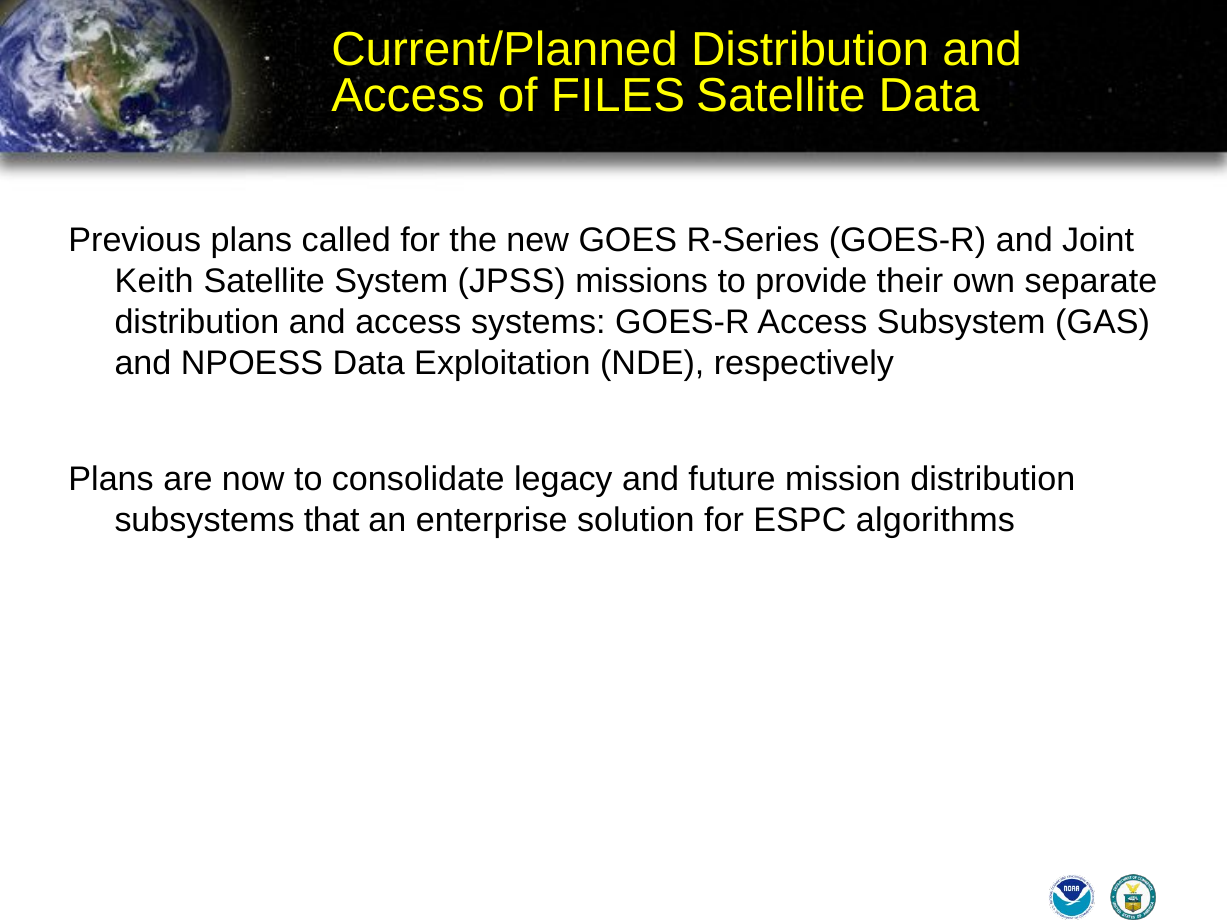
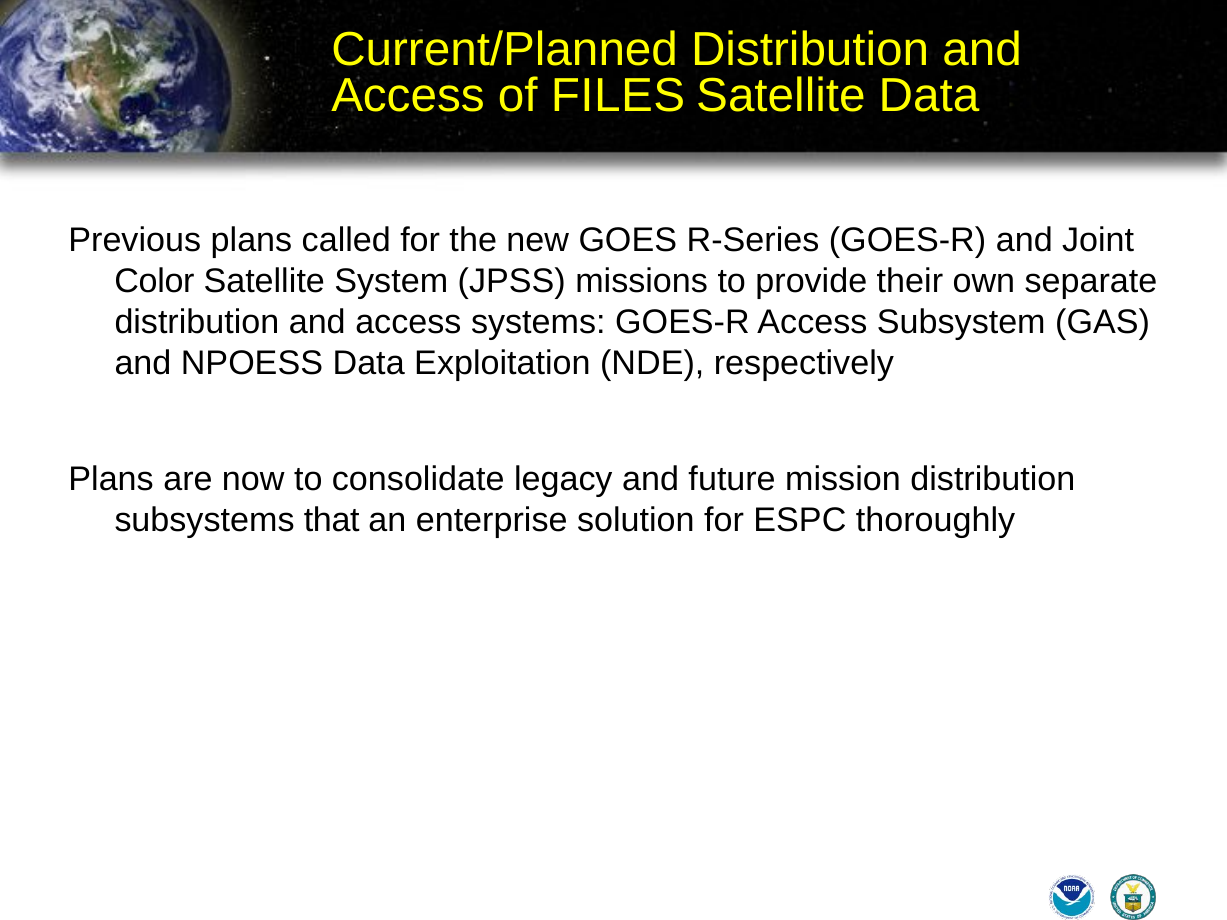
Keith: Keith -> Color (155, 281)
algorithms: algorithms -> thoroughly (936, 520)
